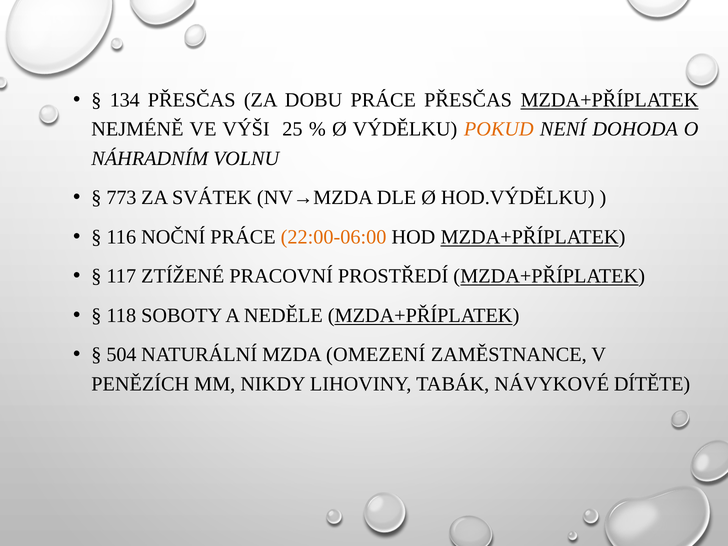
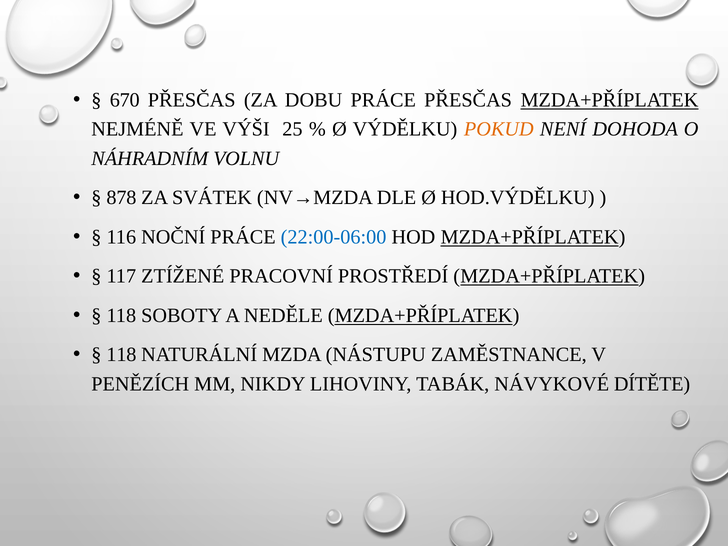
134: 134 -> 670 (125, 100)
773: 773 -> 878 (121, 198)
22:00-06:00 colour: orange -> blue (334, 237)
504: 504 -> 118 (121, 355)
OMEZENÍ: OMEZENÍ -> NÁSTUPU (376, 355)
